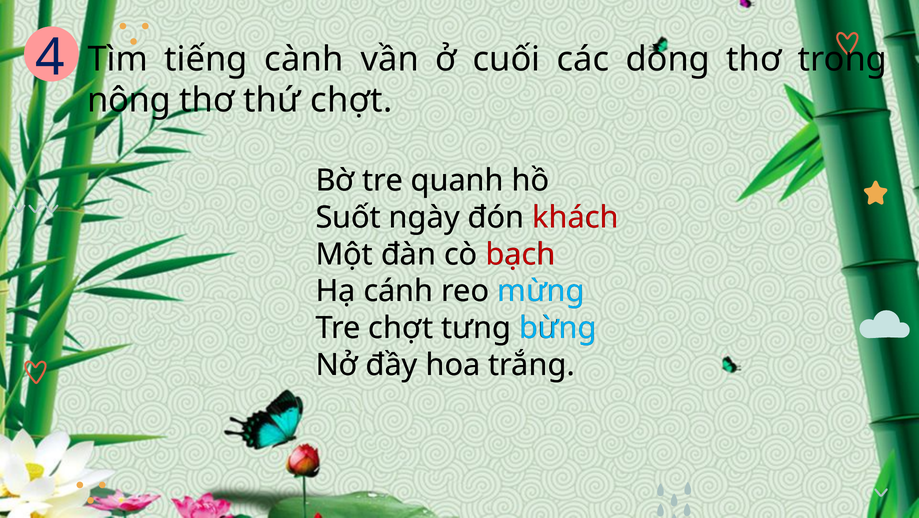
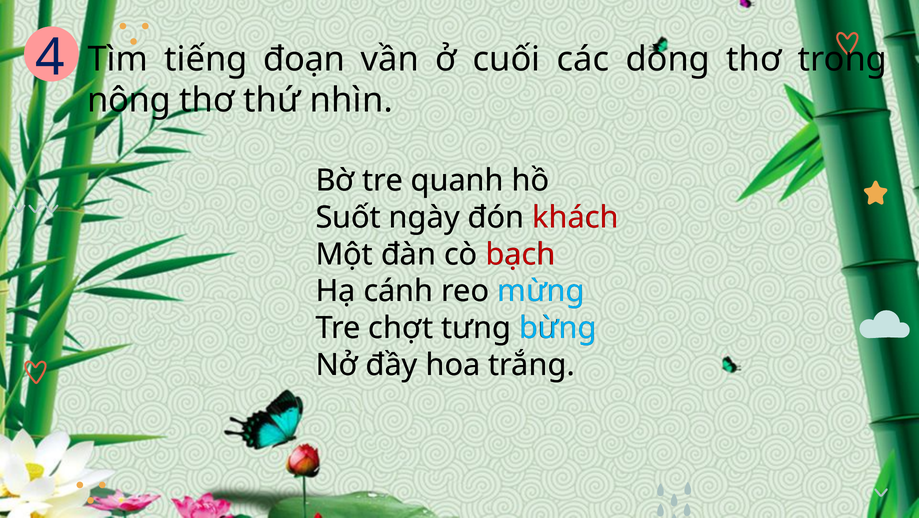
cành: cành -> đoạn (304, 59)
thứ chợt: chợt -> nhìn (351, 101)
